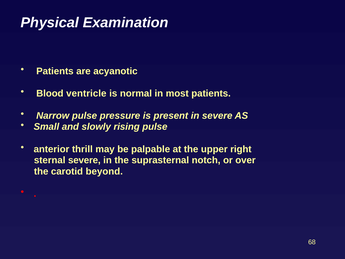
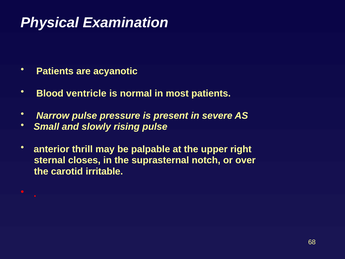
sternal severe: severe -> closes (84, 160)
beyond: beyond -> irritable (104, 171)
